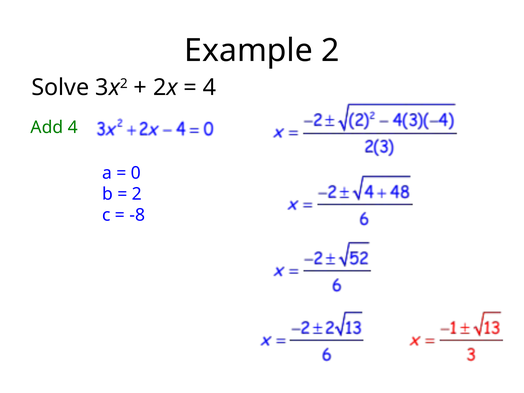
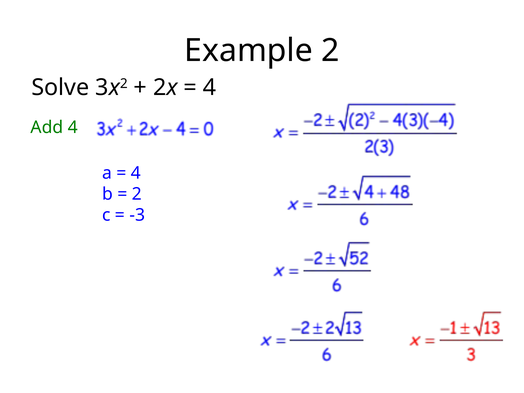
0: 0 -> 4 (136, 173)
-8: -8 -> -3 (137, 215)
